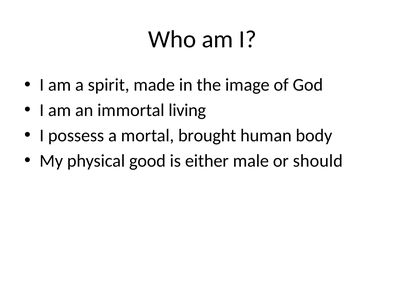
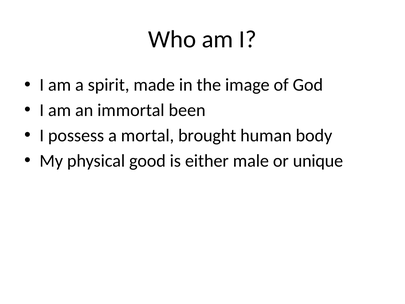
living: living -> been (187, 110)
should: should -> unique (318, 161)
